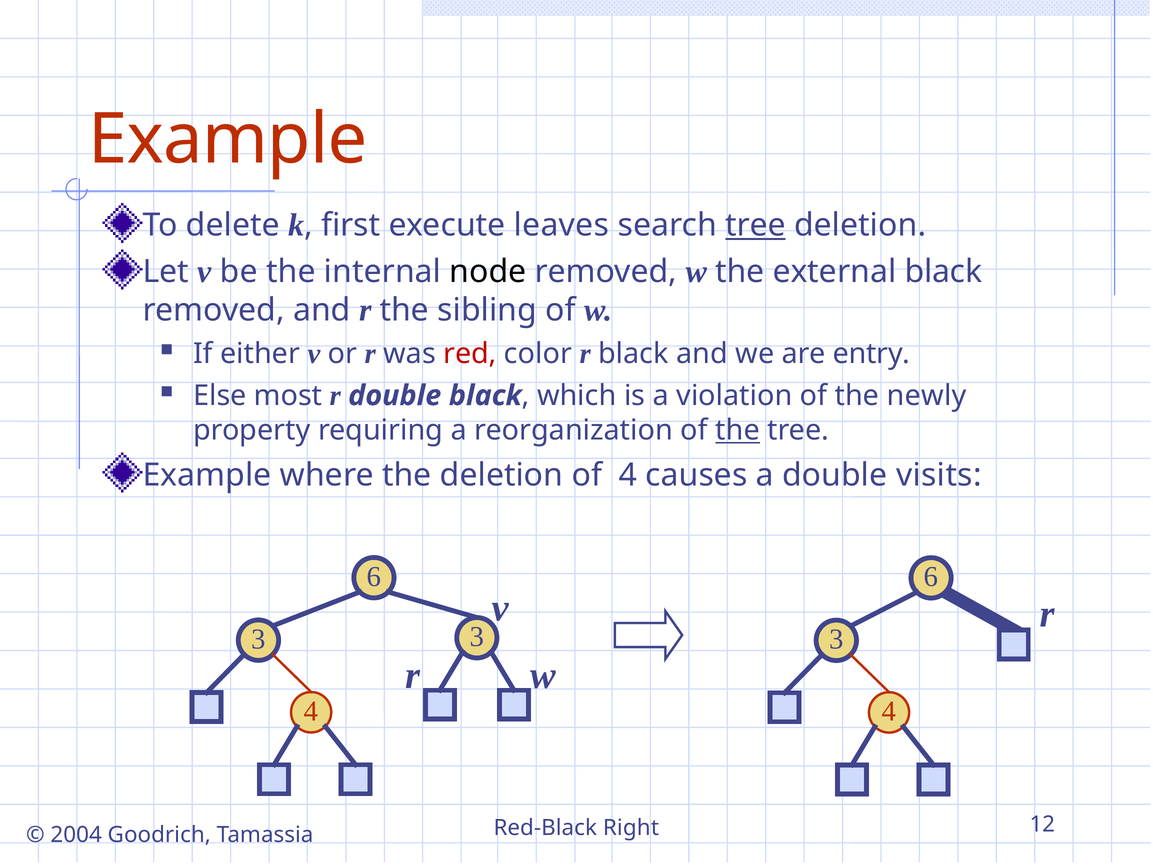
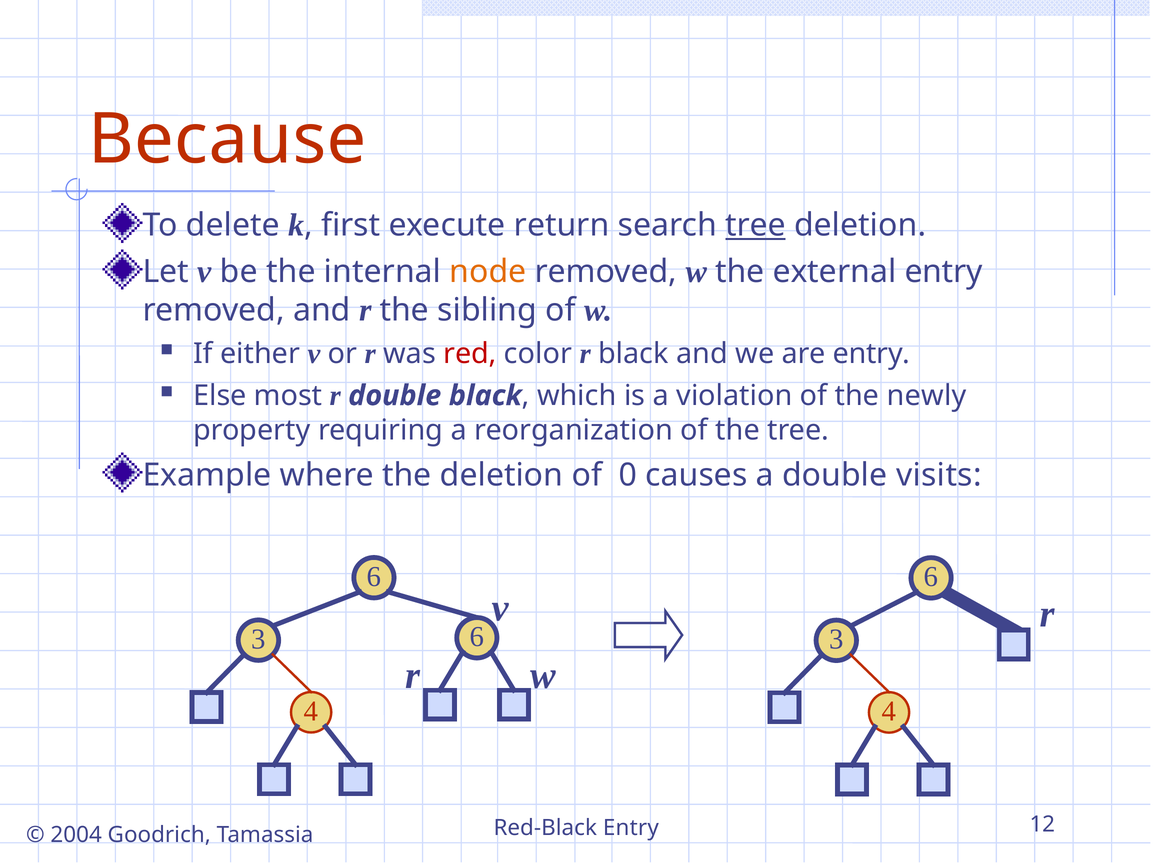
Example: Example -> Because (227, 140)
leaves: leaves -> return (562, 225)
node colour: black -> orange (488, 272)
external black: black -> entry (944, 272)
the underline: present -> none (738, 430)
of 4: 4 -> 0 (628, 475)
3 3: 3 -> 6 (477, 637)
Red-Black Right: Right -> Entry (631, 828)
